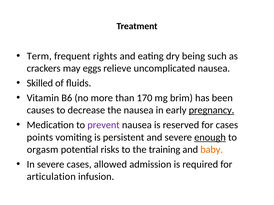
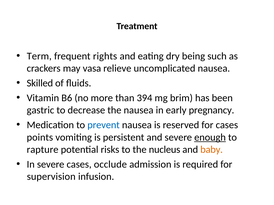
eggs: eggs -> vasa (92, 69)
170: 170 -> 394 (145, 98)
causes: causes -> gastric (40, 110)
pregnancy underline: present -> none (212, 110)
prevent colour: purple -> blue (104, 125)
orgasm: orgasm -> rapture (43, 150)
training: training -> nucleus (165, 150)
allowed: allowed -> occlude (110, 165)
articulation: articulation -> supervision (51, 177)
